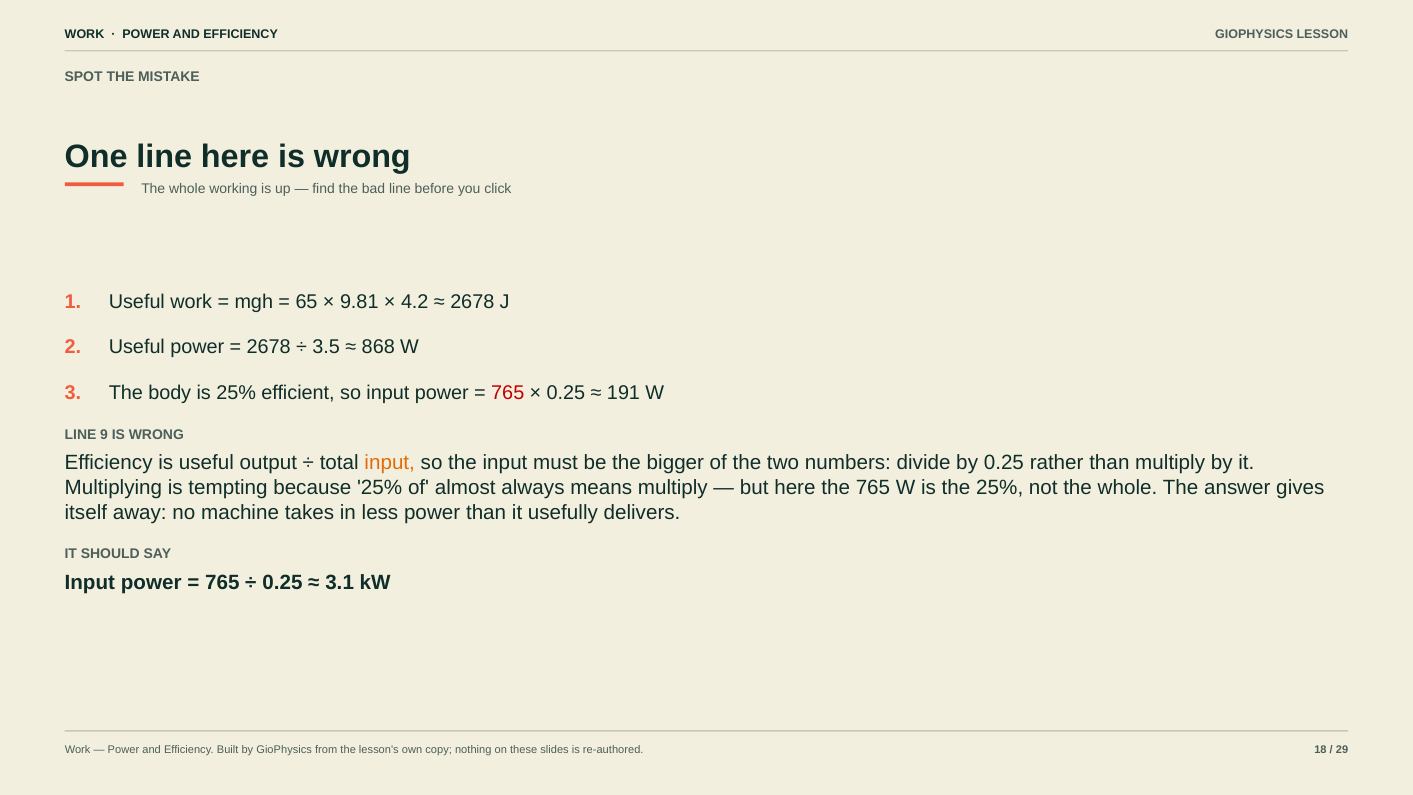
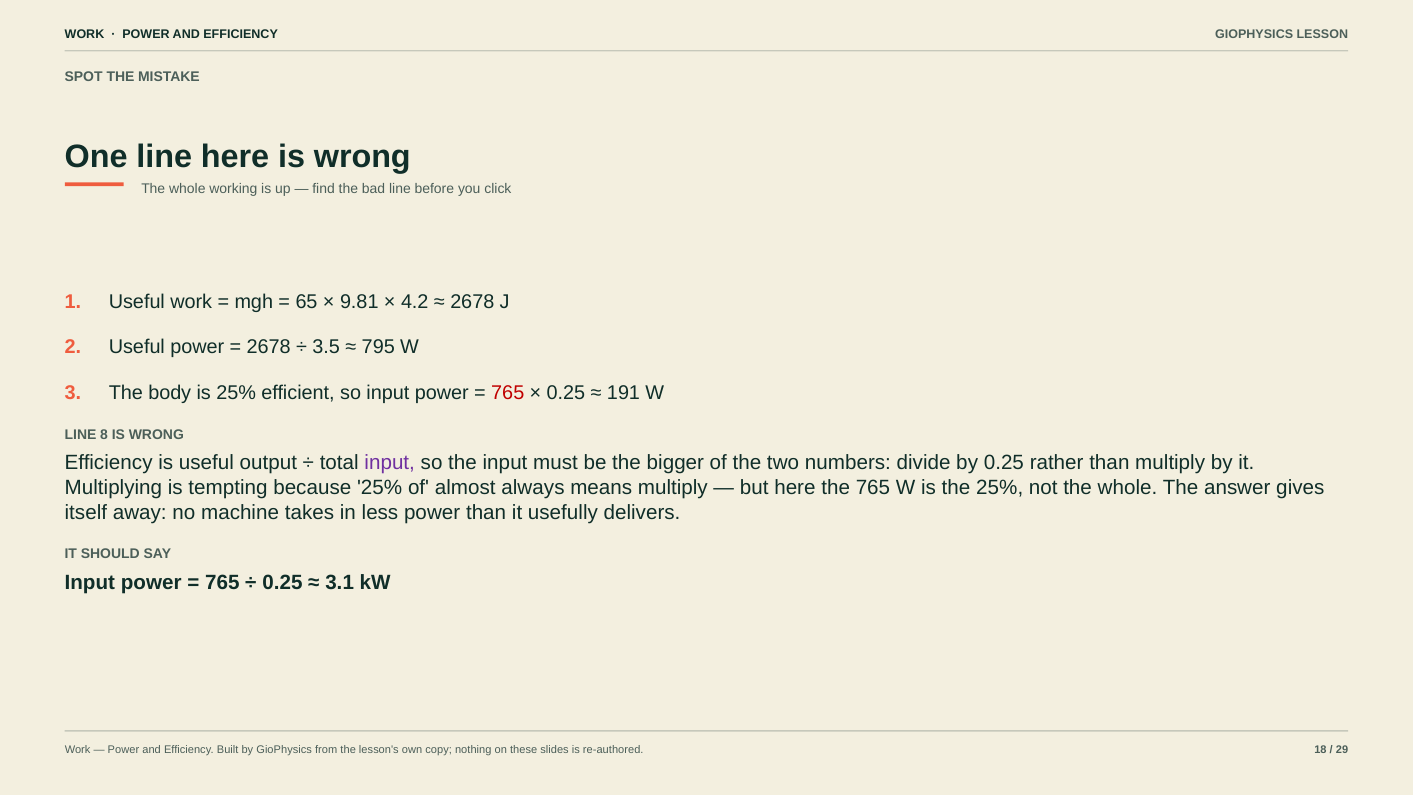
868: 868 -> 795 (378, 347)
9: 9 -> 8 (104, 434)
input colour: orange -> purple (390, 463)
